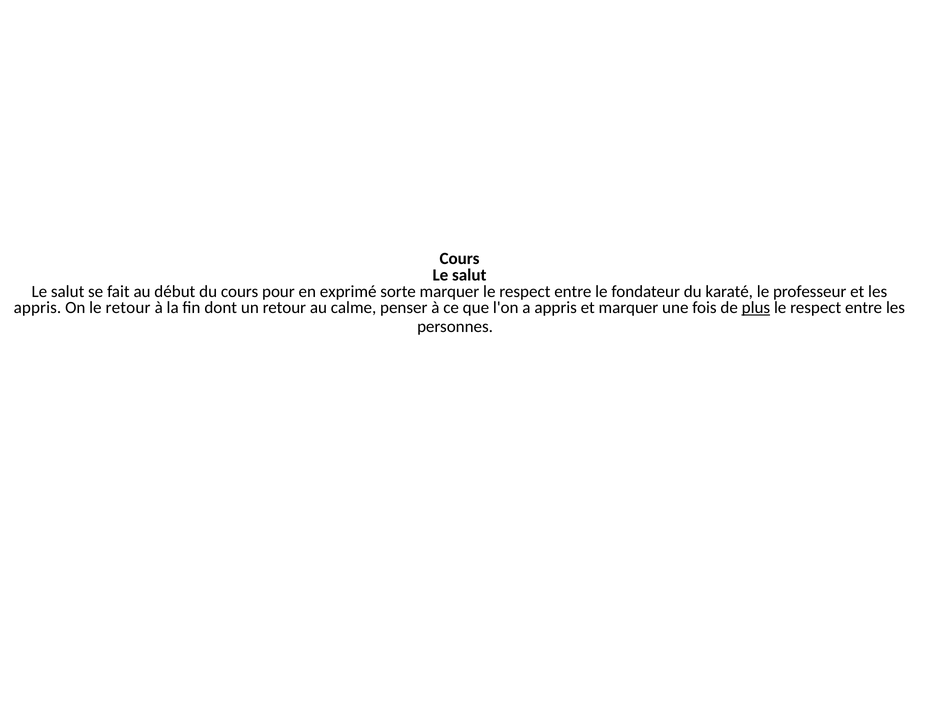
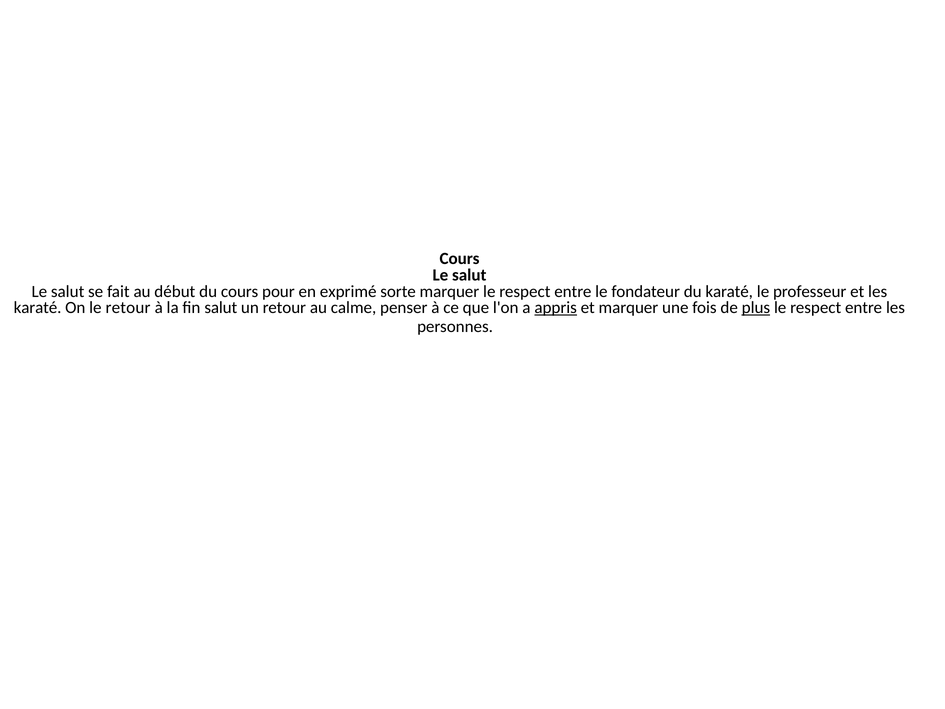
appris: appris -> karaté (38, 308)
fin dont: dont -> salut (221, 308)
appris underline: none -> present (556, 308)
